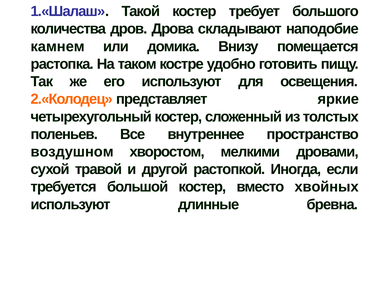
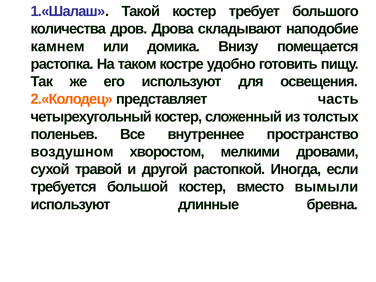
яркие: яркие -> часть (338, 99)
хвойных: хвойных -> вымыли (327, 187)
